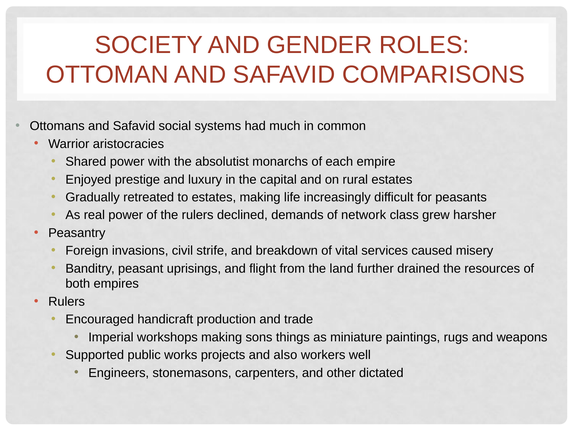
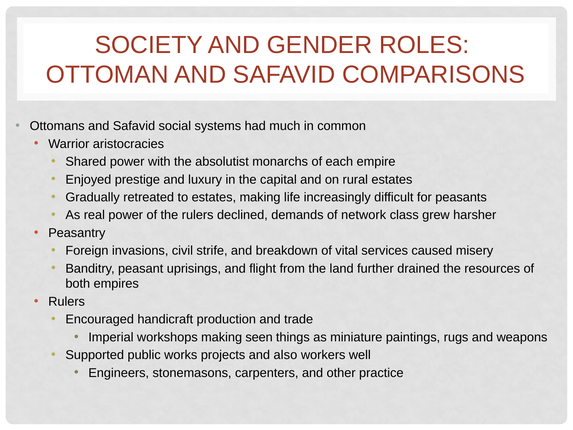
sons: sons -> seen (259, 337)
dictated: dictated -> practice (381, 373)
